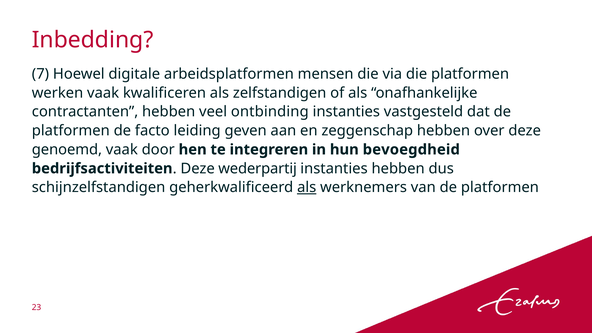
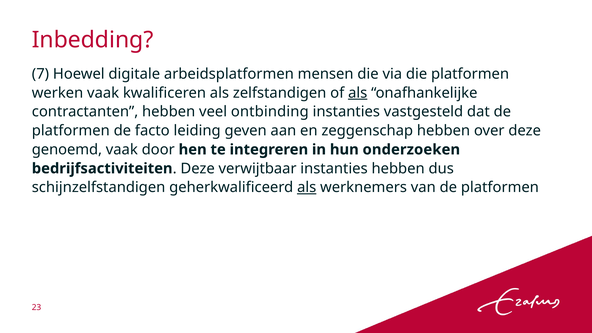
als underline: none -> present (358, 93)
bevoegdheid: bevoegdheid -> onderzoeken (411, 150)
wederpartij: wederpartij -> verwijtbaar (258, 168)
